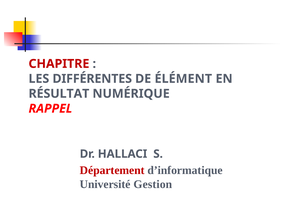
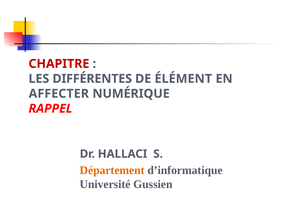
RÉSULTAT: RÉSULTAT -> AFFECTER (59, 93)
Département colour: red -> orange (112, 170)
Gestion: Gestion -> Gussien (153, 184)
